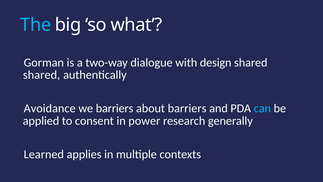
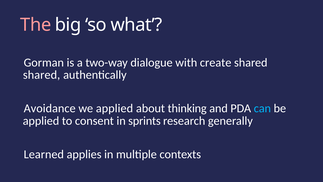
The colour: light blue -> pink (36, 25)
design: design -> create (216, 62)
we barriers: barriers -> applied (114, 108)
about barriers: barriers -> thinking (187, 108)
power: power -> sprints (144, 121)
